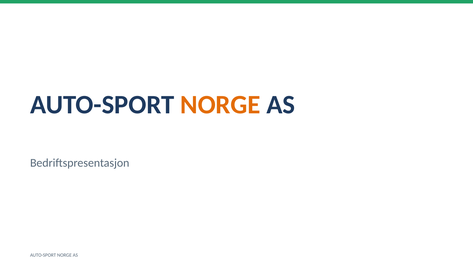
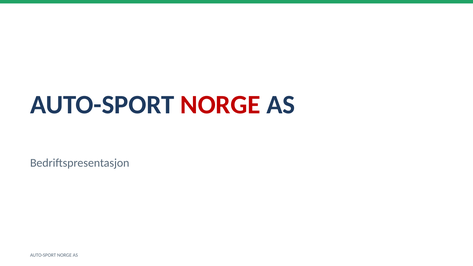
NORGE colour: orange -> red (220, 105)
